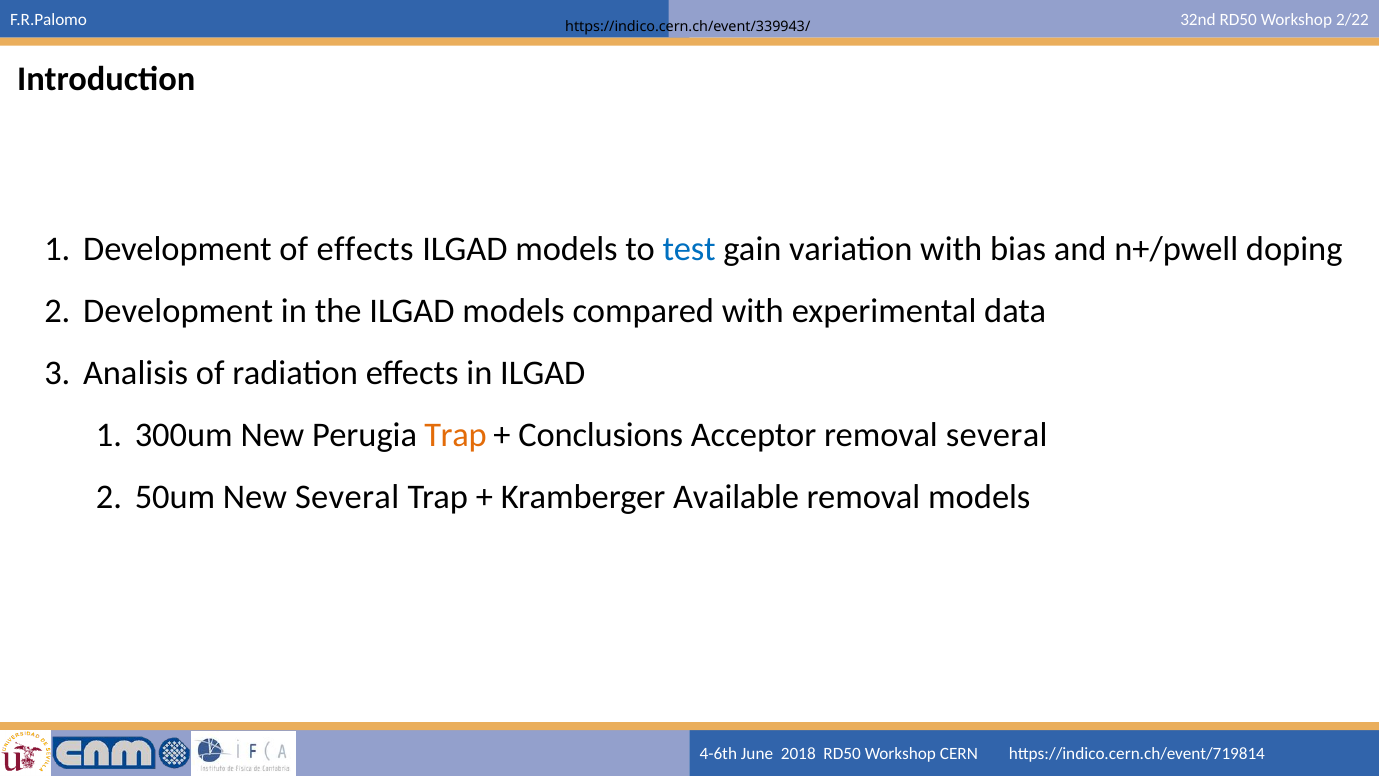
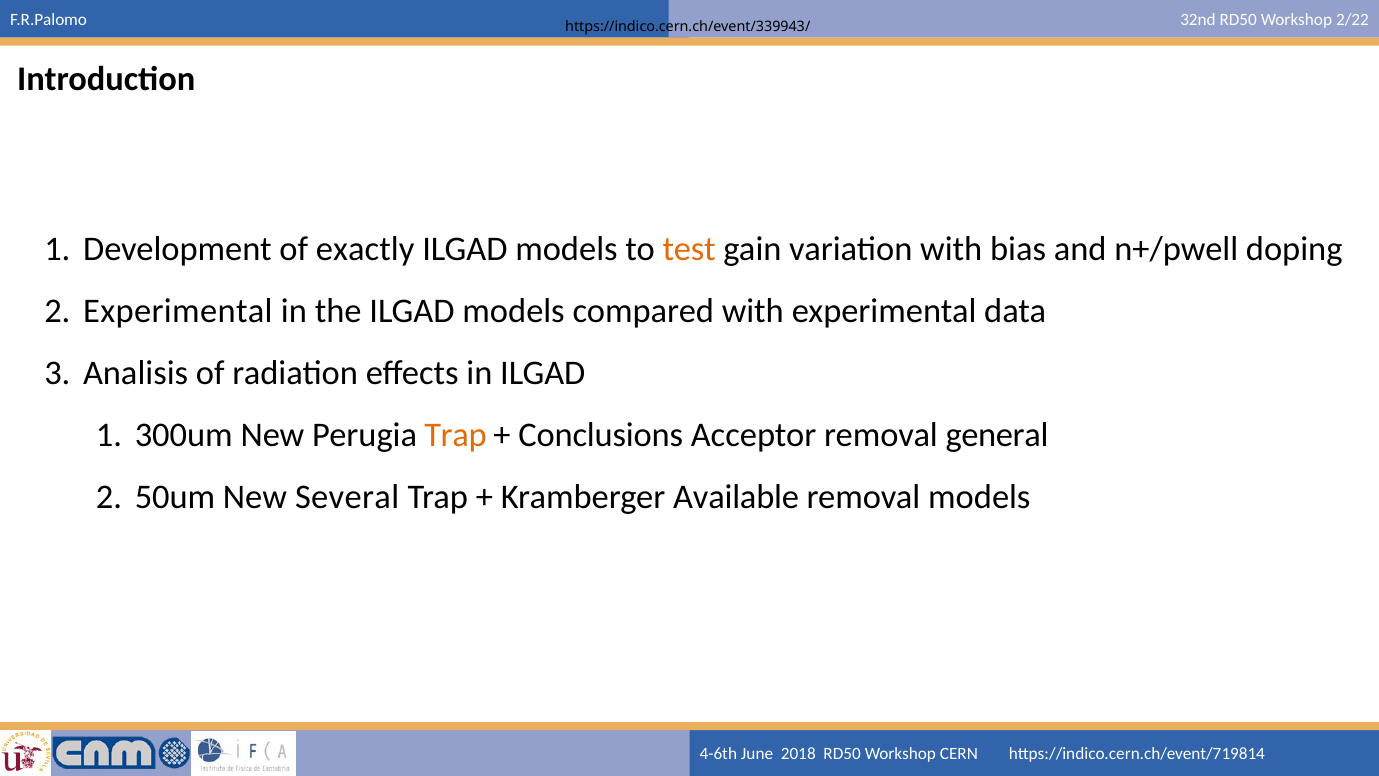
of effects: effects -> exactly (365, 249)
test colour: blue -> orange (689, 249)
Development: Development -> Experimental (178, 311)
removal several: several -> general (997, 435)
